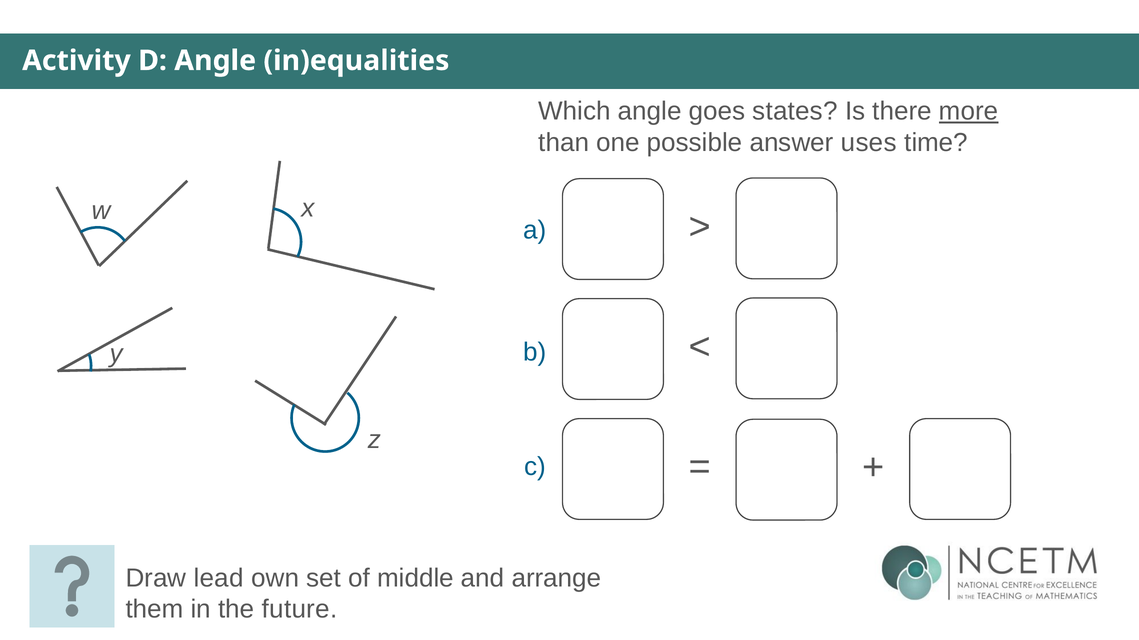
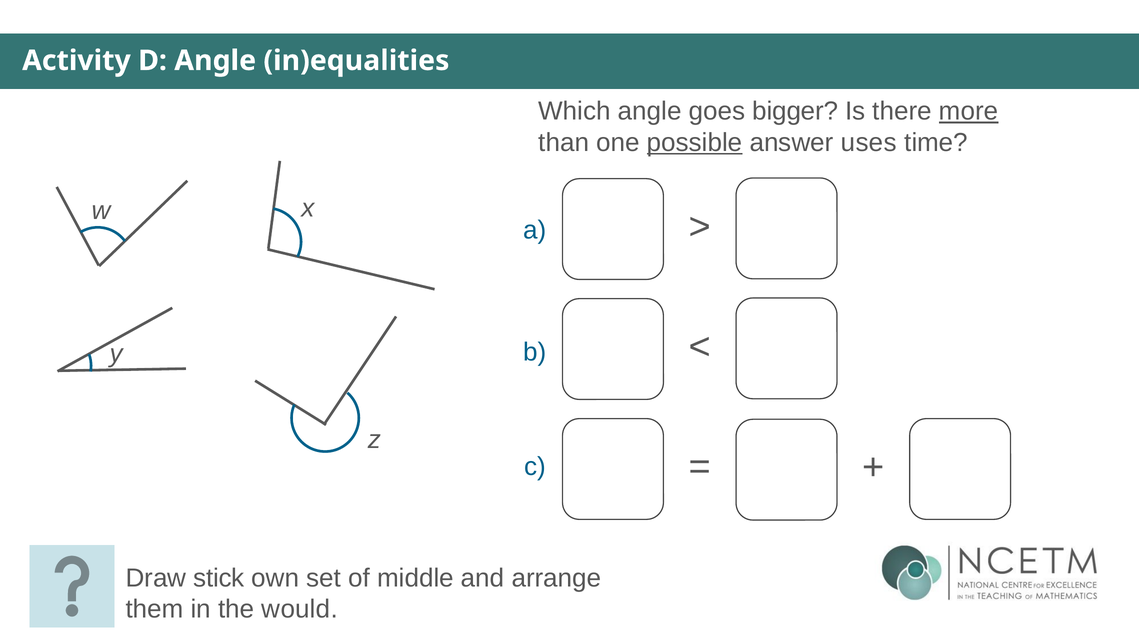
states: states -> bigger (795, 111)
possible underline: none -> present (695, 143)
lead: lead -> stick (219, 579)
future: future -> would (300, 610)
